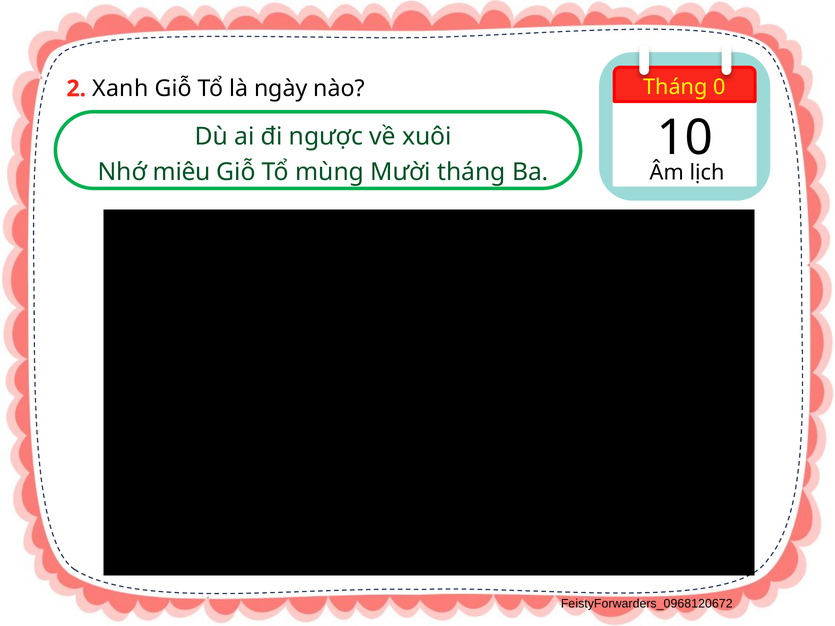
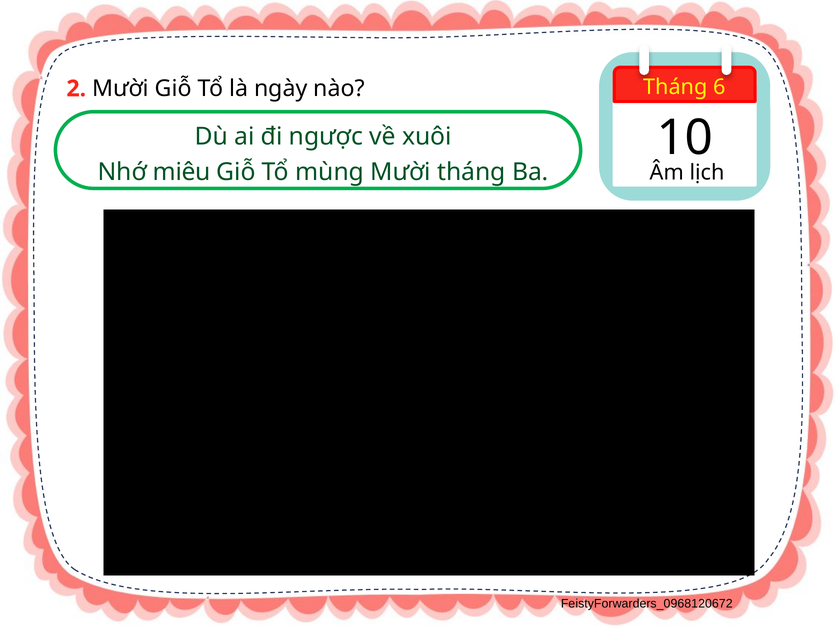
0: 0 -> 6 (719, 87)
2 Xanh: Xanh -> Mười (121, 89)
